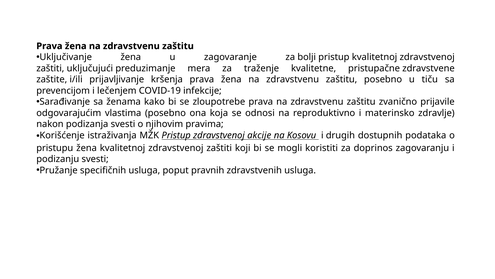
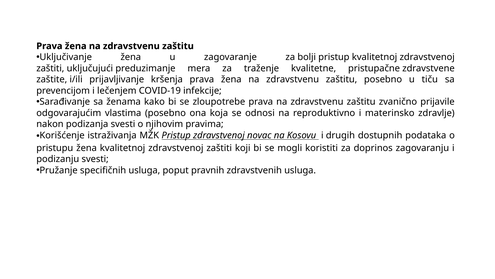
akcije: akcije -> novac (259, 135)
